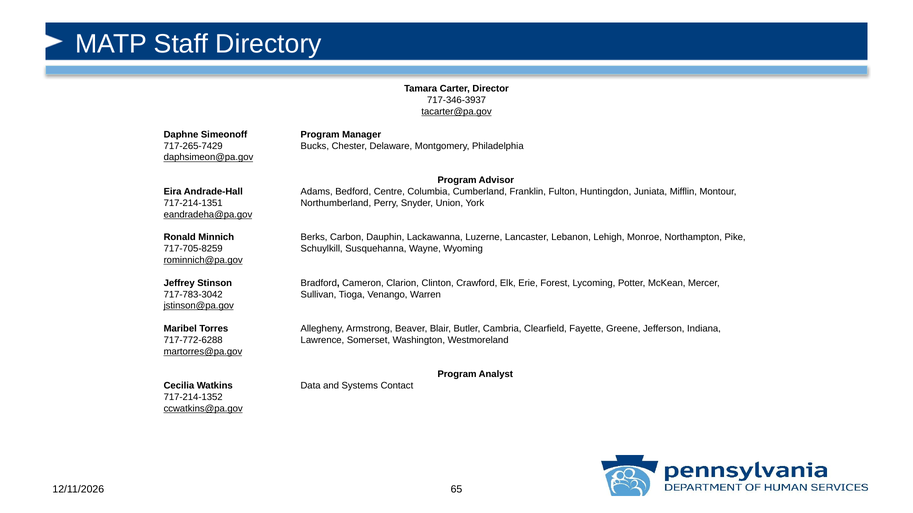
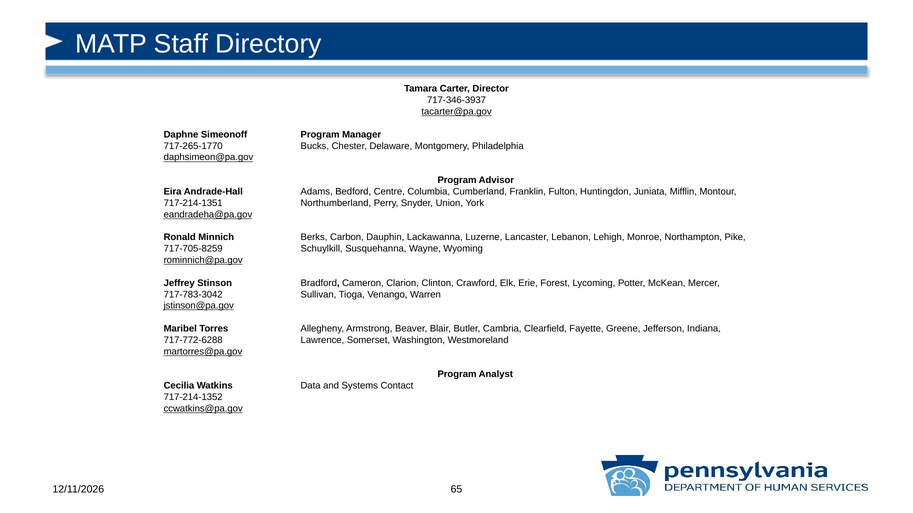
717-265-7429: 717-265-7429 -> 717-265-1770 (193, 146)
